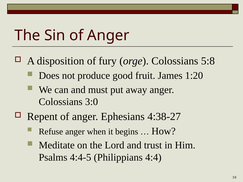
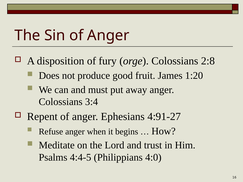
5:8: 5:8 -> 2:8 (208, 61)
3:0: 3:0 -> 3:4 (92, 102)
4:38-27: 4:38-27 -> 4:91-27 (164, 117)
4:4: 4:4 -> 4:0 (153, 158)
